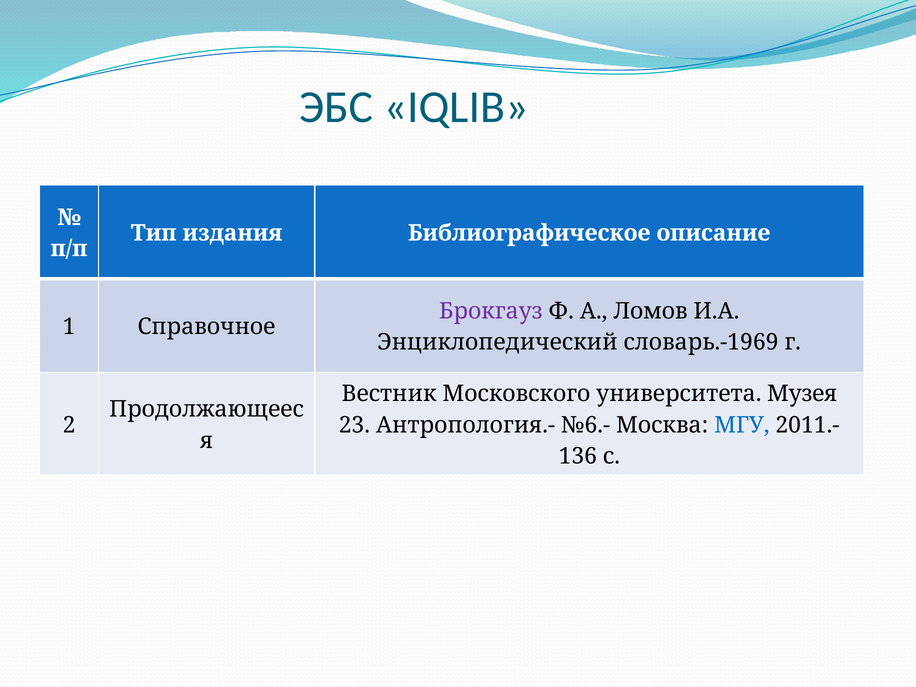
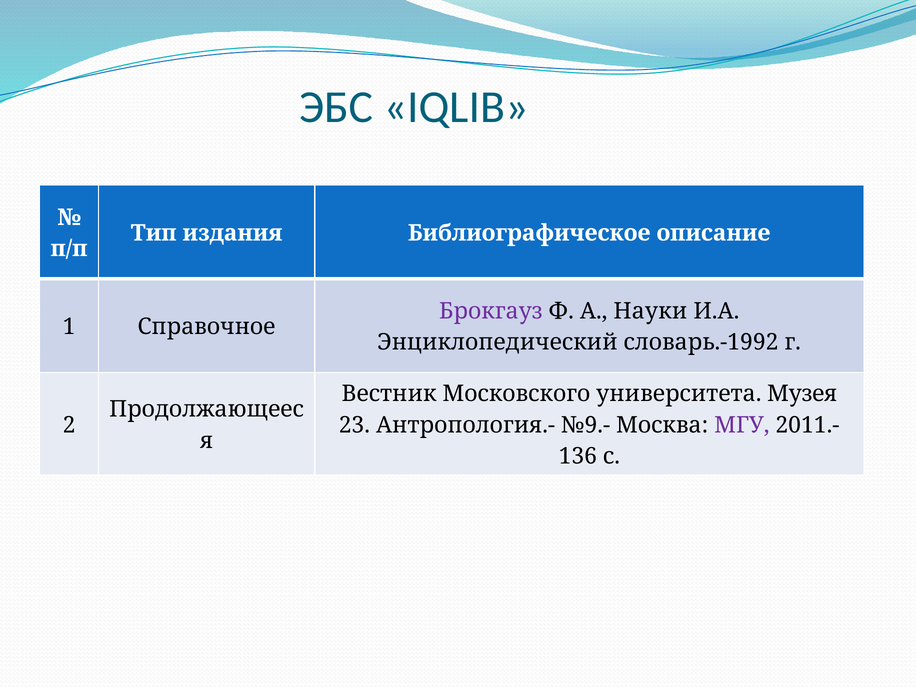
Ломов: Ломов -> Науки (650, 311)
словарь.-1969: словарь.-1969 -> словарь.-1992 (701, 342)
№6.-: №6.- -> №9.- (586, 425)
МГУ colour: blue -> purple (742, 425)
